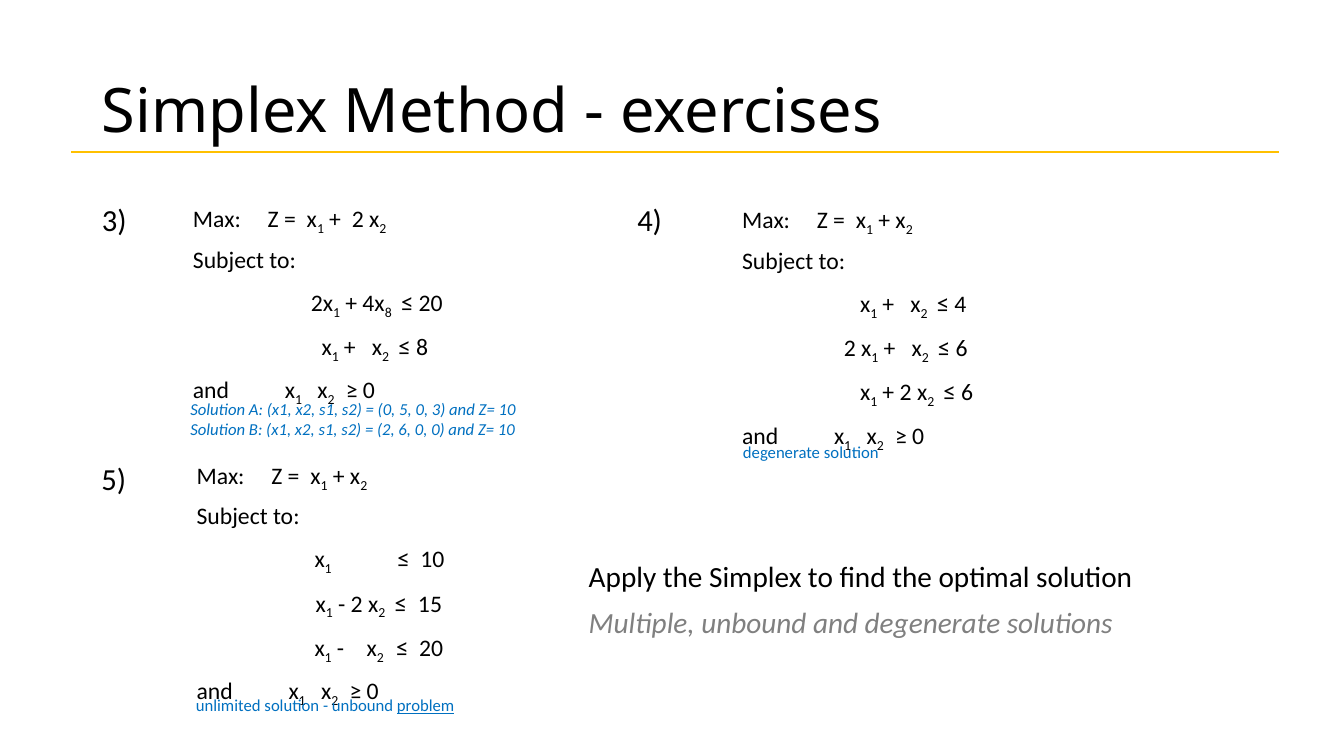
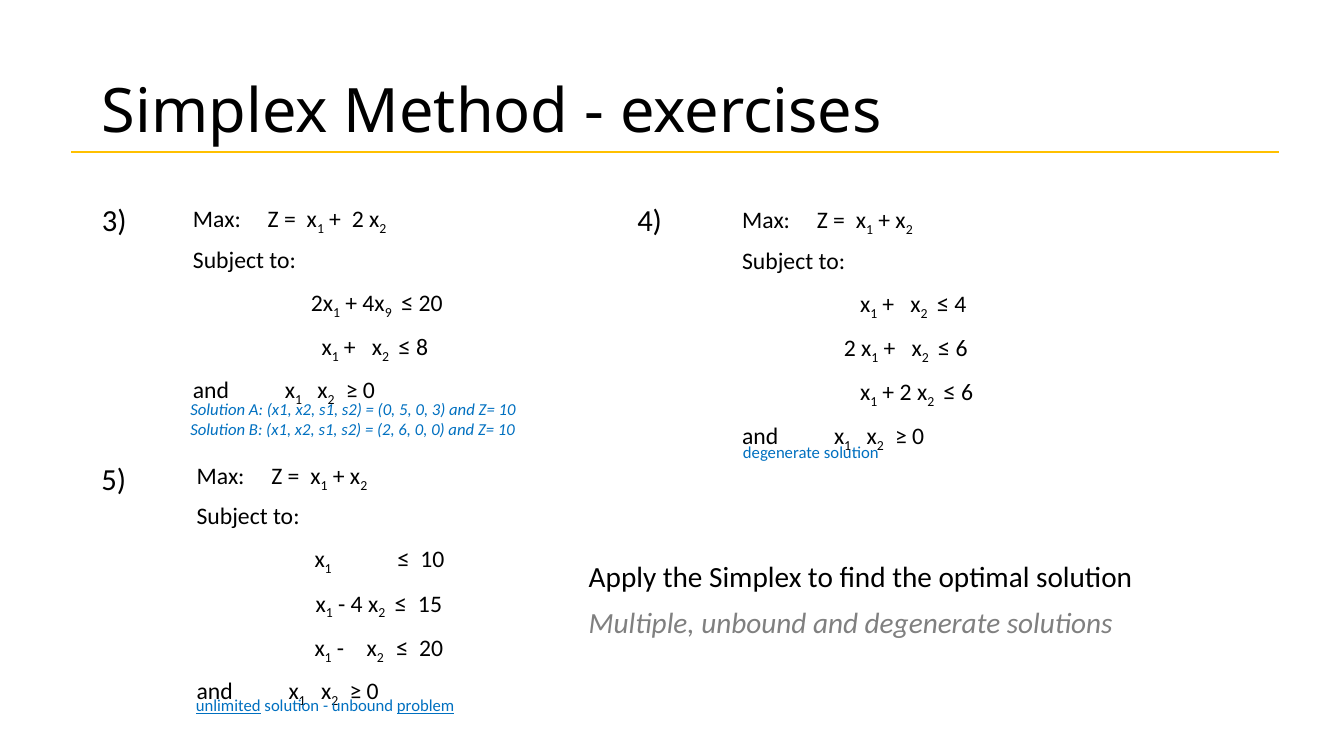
8: 8 -> 9 (388, 313)
2: 2 -> 4 (357, 604)
unlimited underline: none -> present (228, 706)
